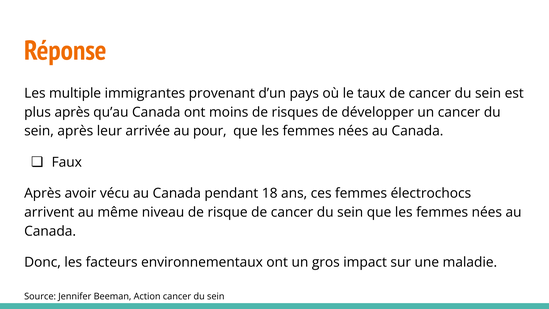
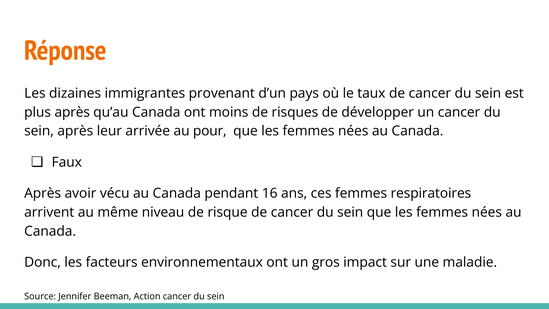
multiple: multiple -> dizaines (75, 93)
18: 18 -> 16 (270, 193)
électrochocs: électrochocs -> respiratoires (431, 193)
